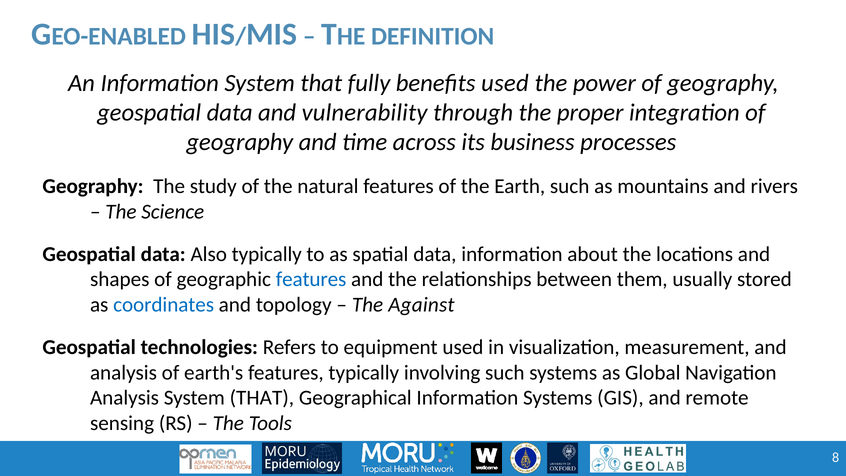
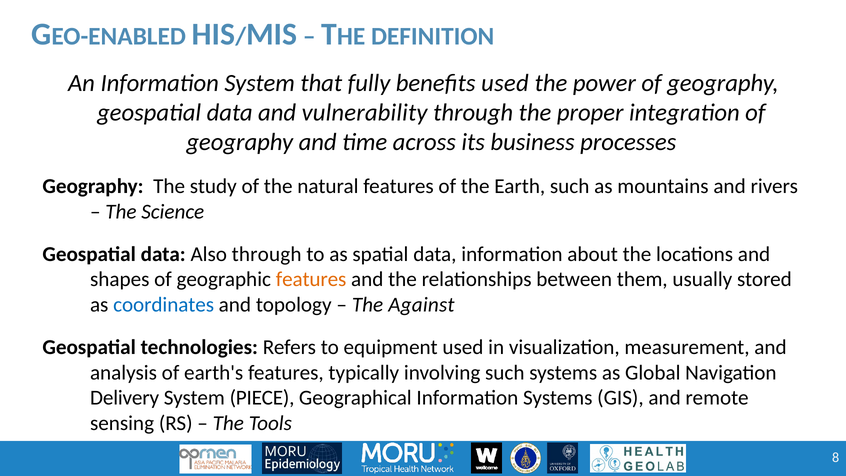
Also typically: typically -> through (267, 254)
features colour: blue -> orange (311, 279)
Analysis: Analysis -> Delivery (125, 398)
THAT: THAT -> PIECE (262, 398)
